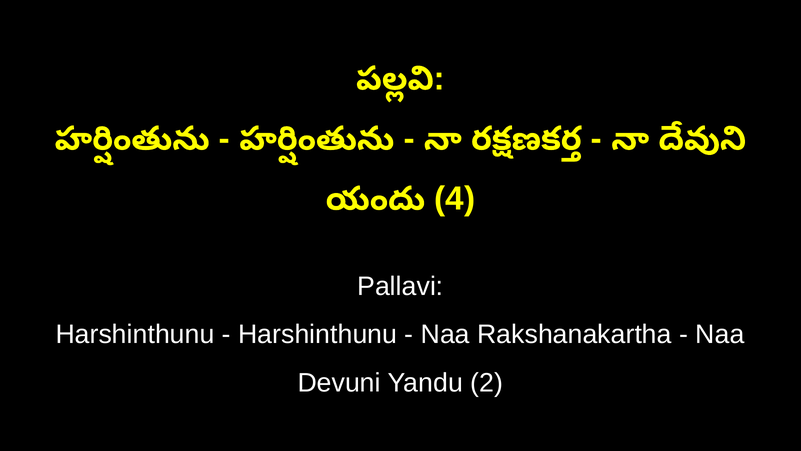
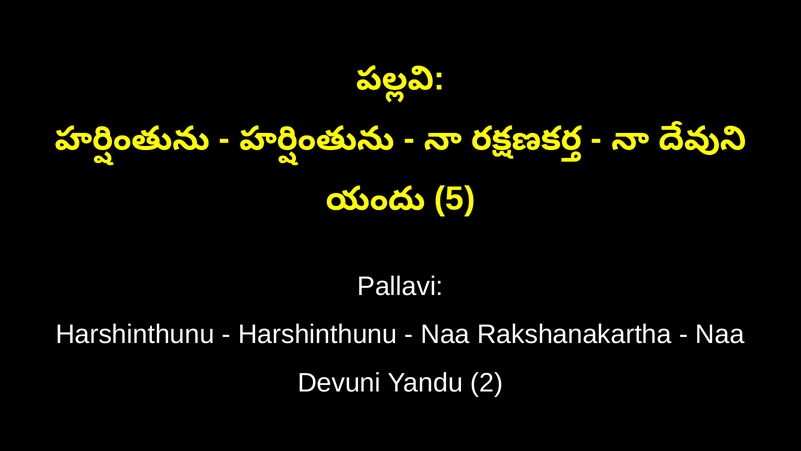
4: 4 -> 5 (455, 199)
